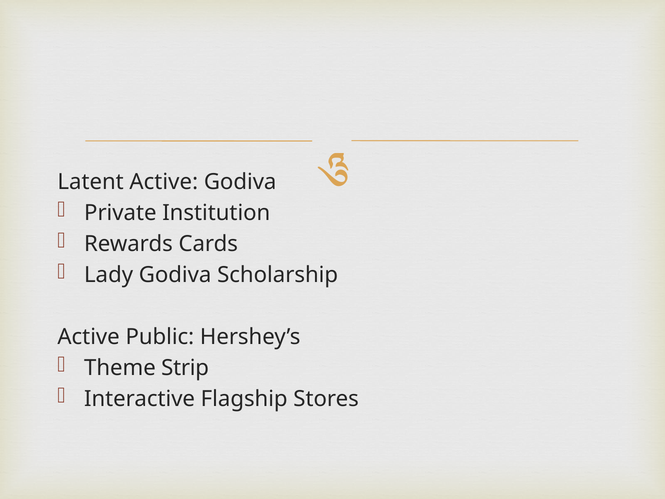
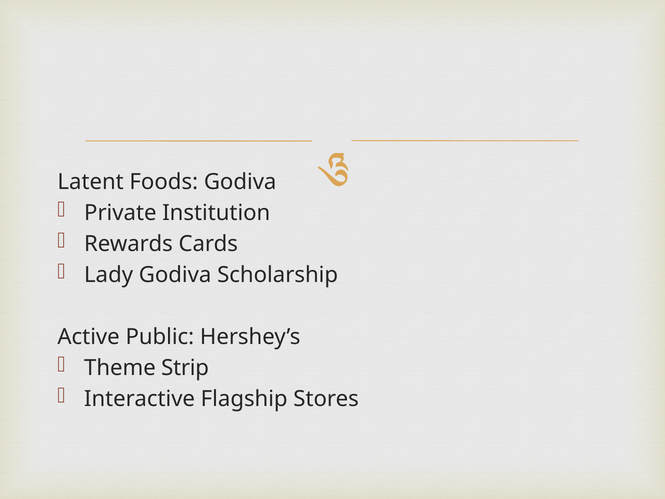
Latent Active: Active -> Foods (164, 182)
